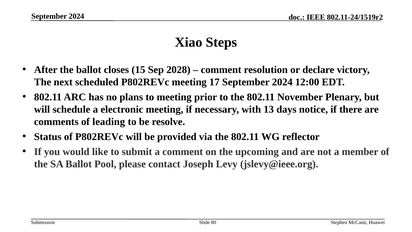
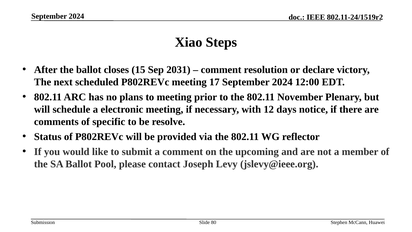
2028: 2028 -> 2031 (178, 70)
13: 13 -> 12 (269, 109)
leading: leading -> specific (109, 122)
